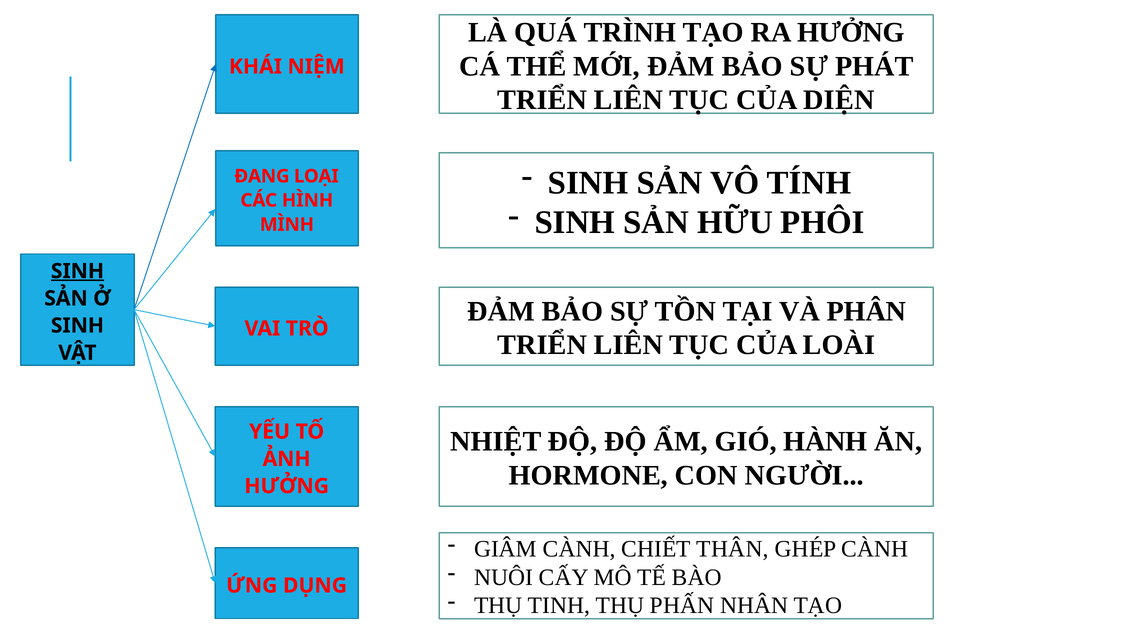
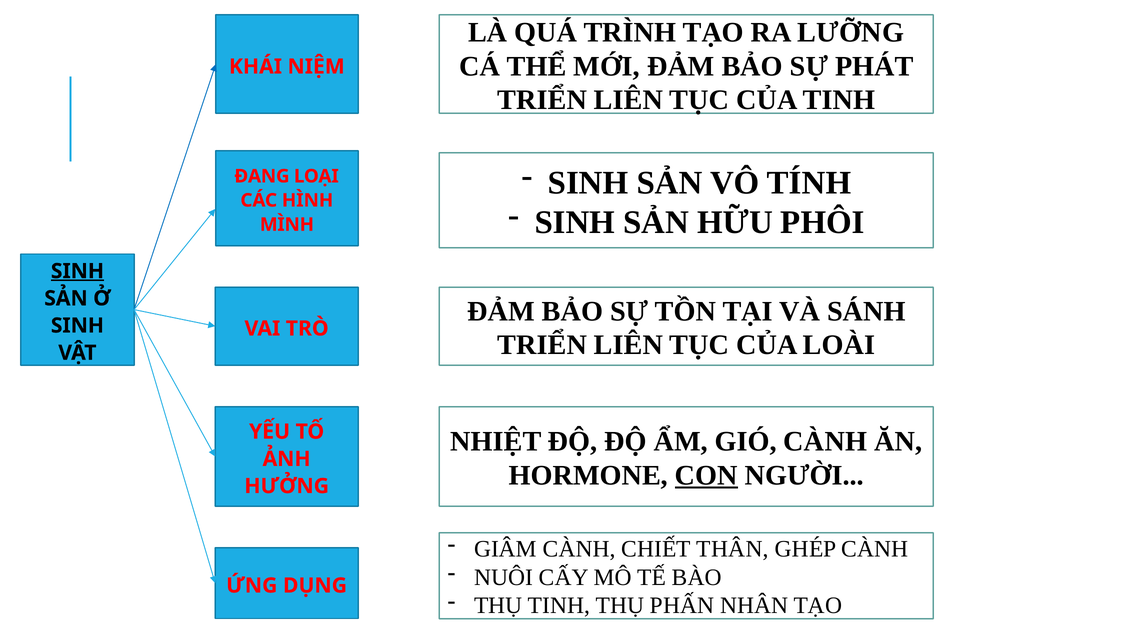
RA HƯỞNG: HƯỞNG -> LƯỠNG (851, 32)
CỦA DIỆN: DIỆN -> TINH (839, 100)
PHÂN: PHÂN -> SÁNH (866, 311)
GIÓ HÀNH: HÀNH -> CÀNH (825, 441)
CON underline: none -> present (706, 475)
